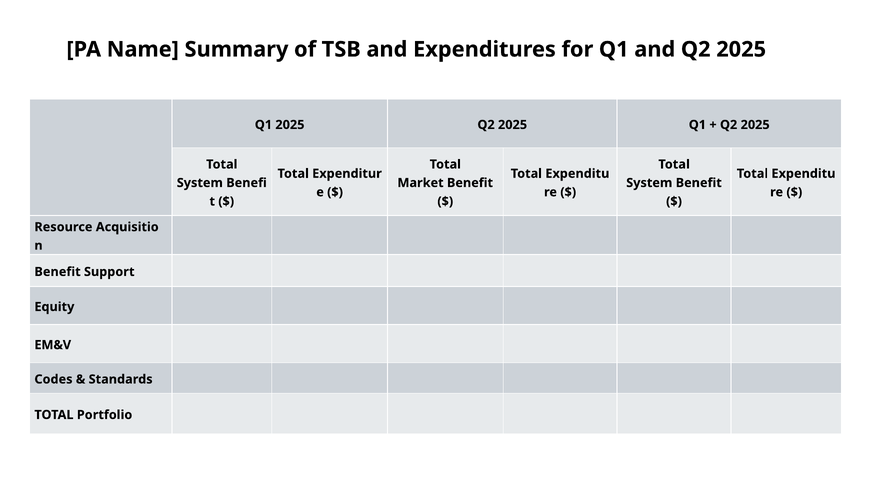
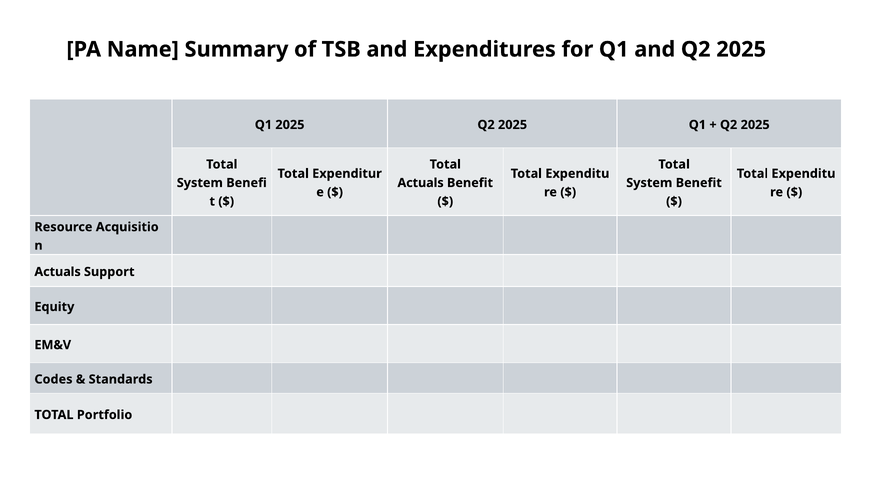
Market: Market -> Actuals (421, 183)
Benefit: Benefit -> Actuals (58, 272)
